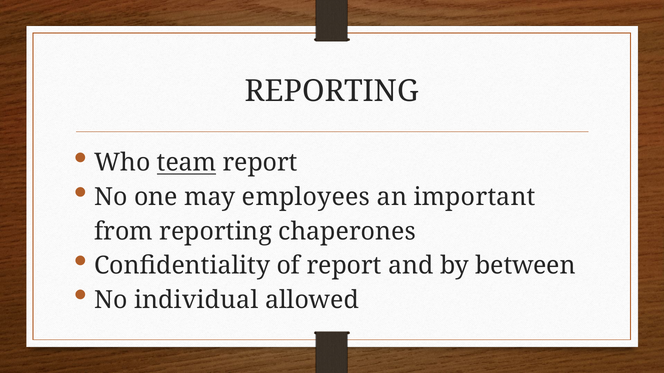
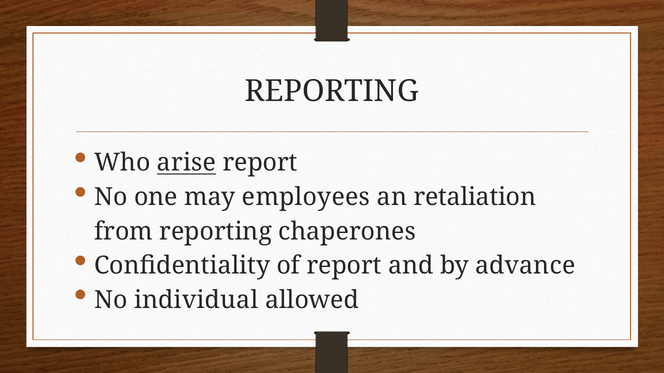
team: team -> arise (186, 163)
important: important -> retaliation (475, 197)
between: between -> advance (525, 266)
